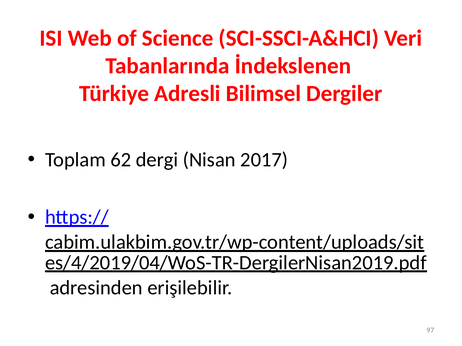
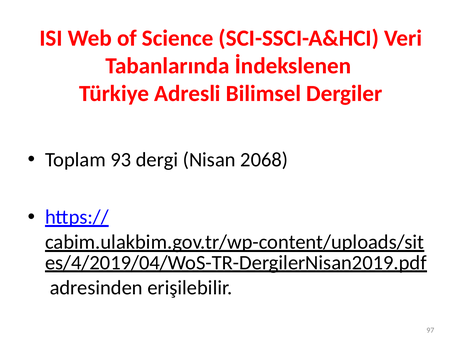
62: 62 -> 93 (121, 160)
2017: 2017 -> 2068 (264, 160)
